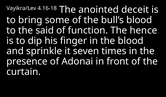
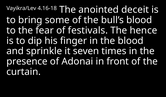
said: said -> fear (45, 30)
function: function -> festivals (88, 30)
